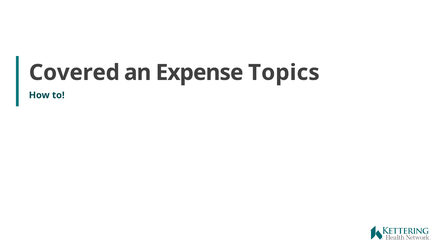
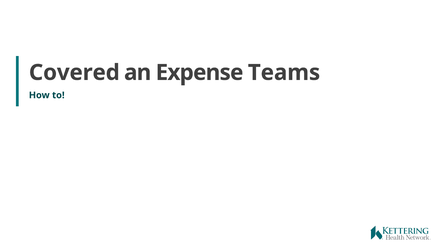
Topics: Topics -> Teams (284, 73)
